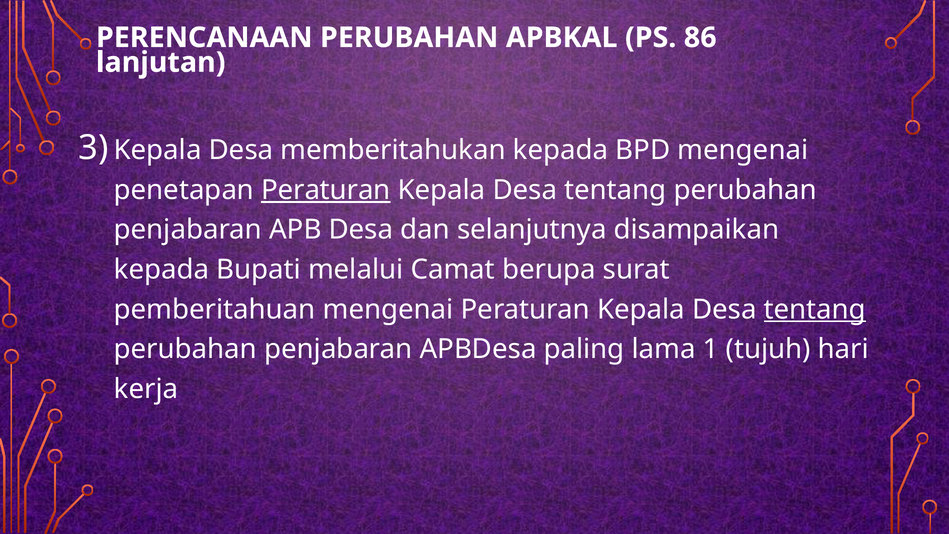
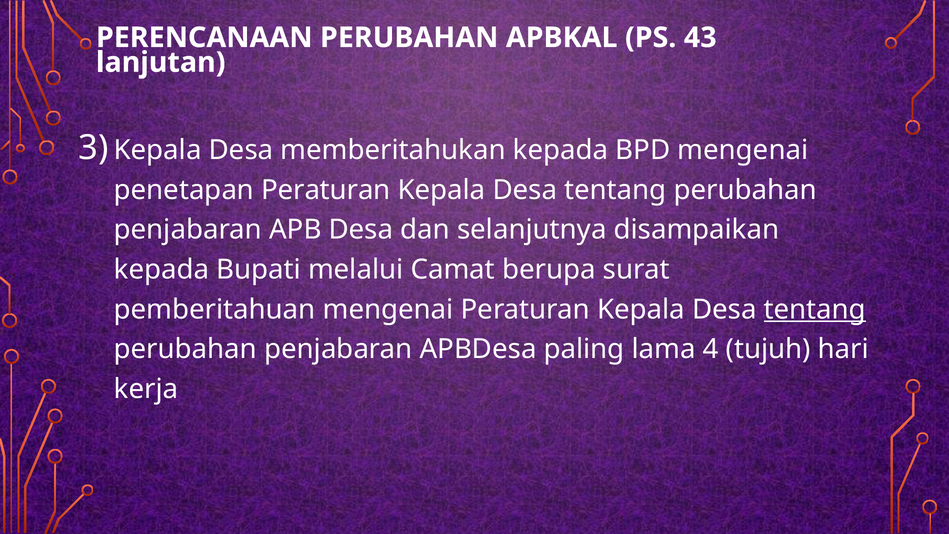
86: 86 -> 43 (700, 38)
Peraturan underline: present -> none (326, 190)
1: 1 -> 4 (711, 349)
